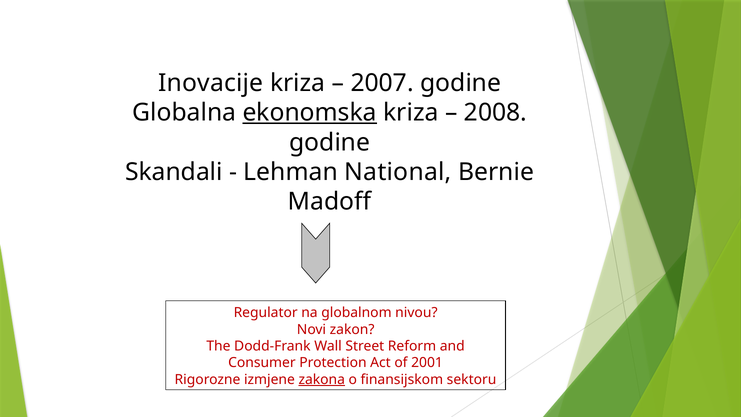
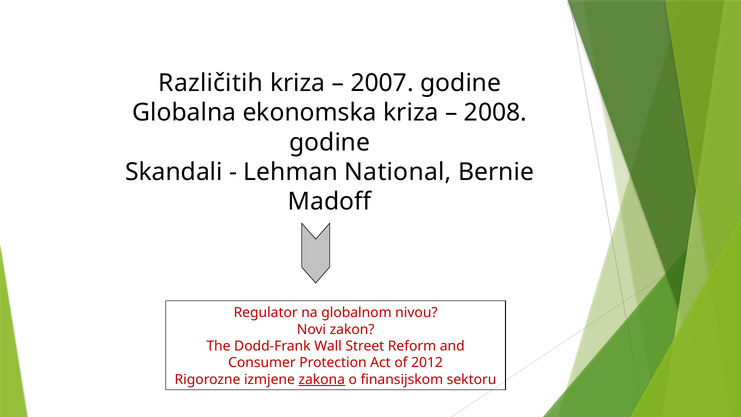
Inovacije: Inovacije -> Različitih (211, 83)
ekonomska underline: present -> none (310, 113)
2001: 2001 -> 2012 (427, 363)
